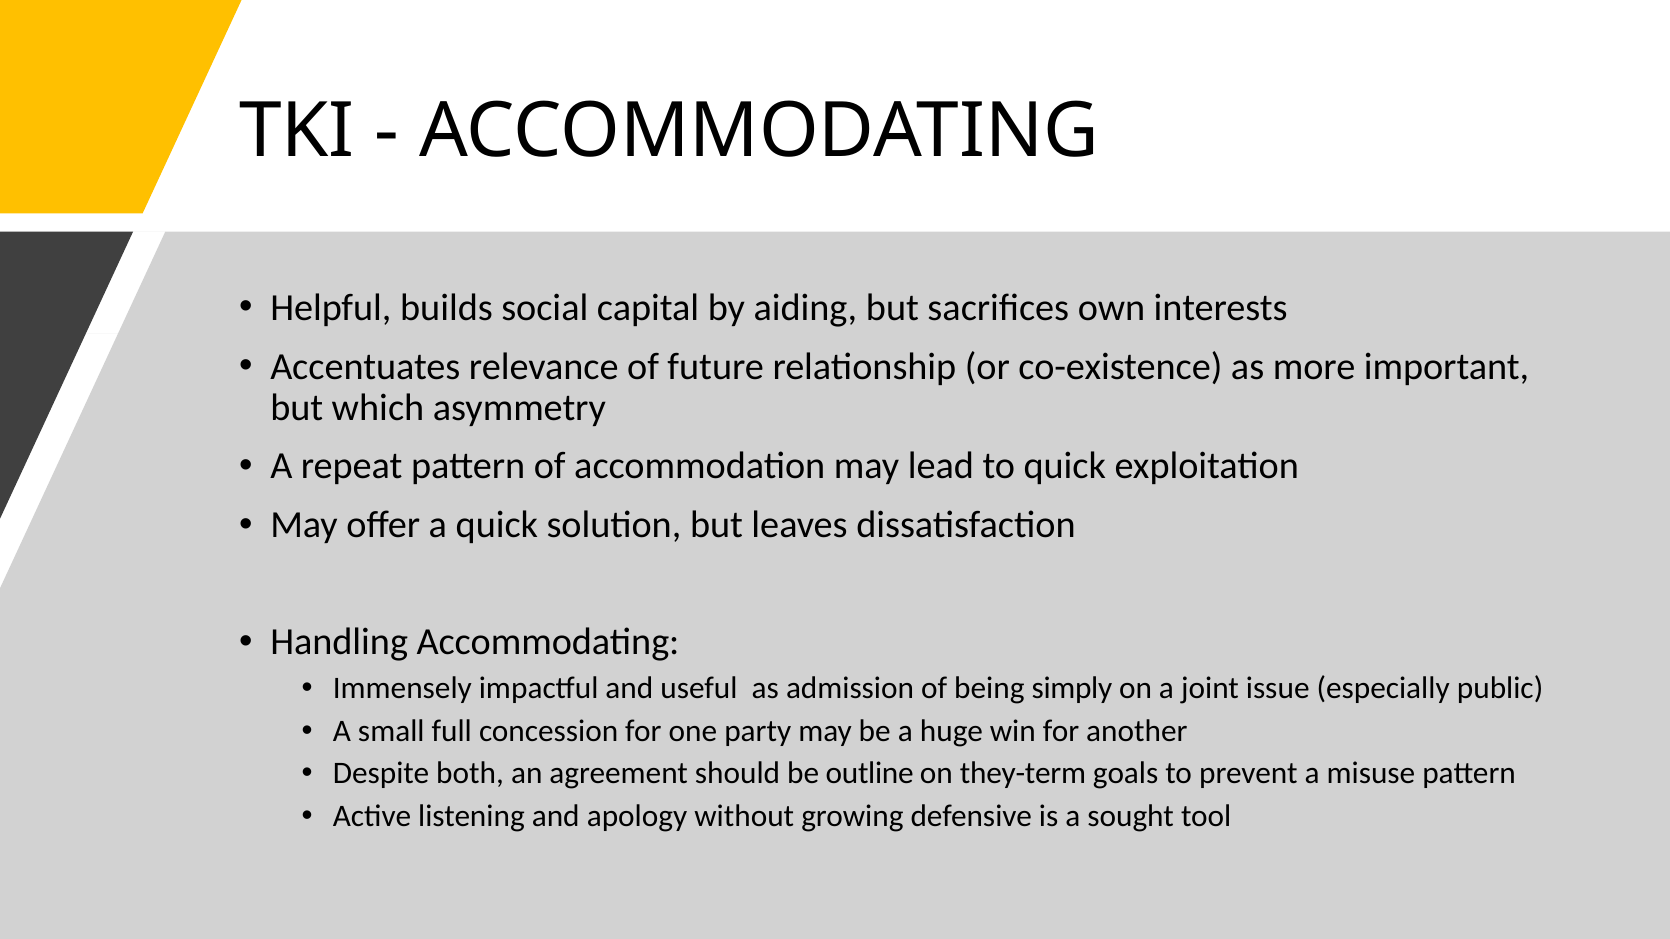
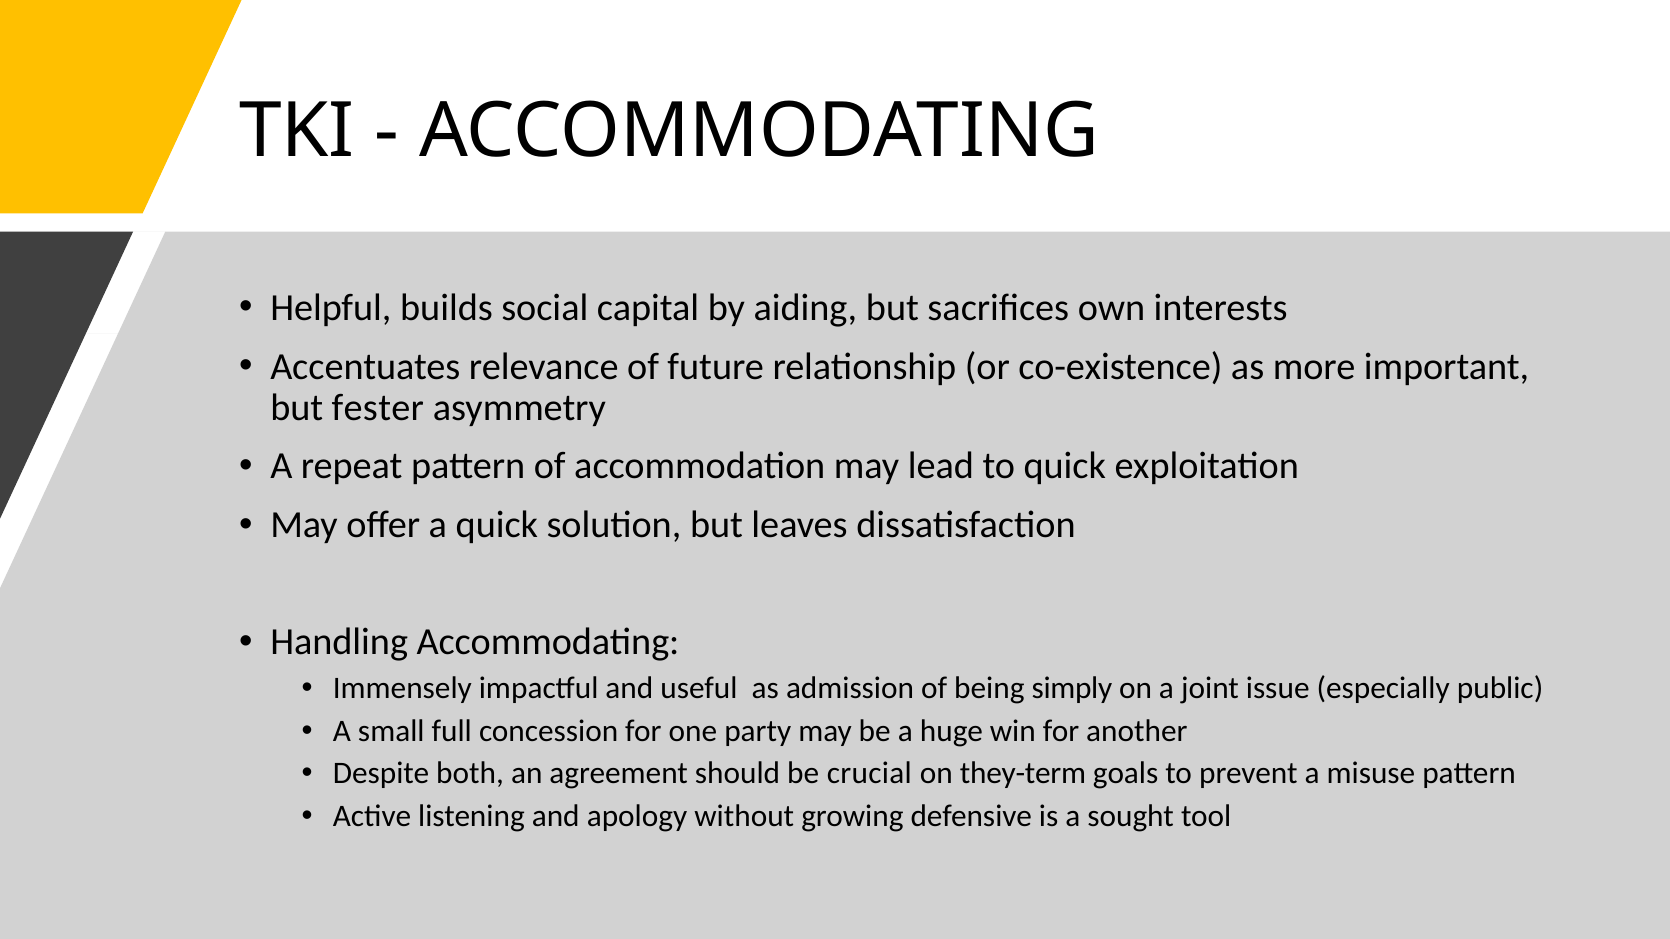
which: which -> fester (378, 408)
outline: outline -> crucial (869, 774)
